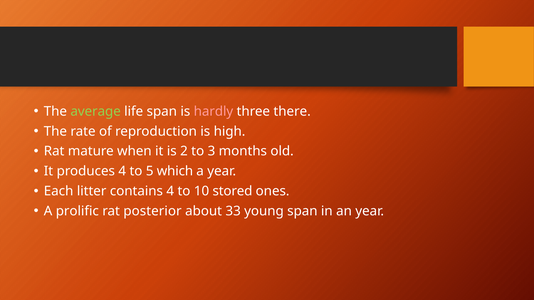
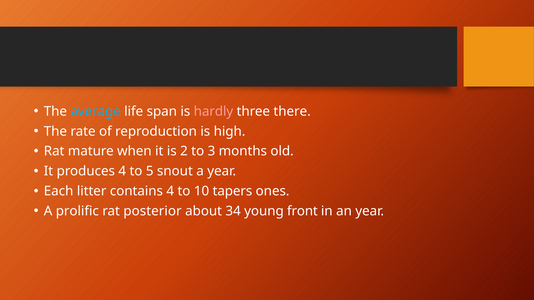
average colour: light green -> light blue (96, 111)
which: which -> snout (175, 171)
stored: stored -> tapers (232, 191)
33: 33 -> 34 (233, 211)
young span: span -> front (302, 211)
